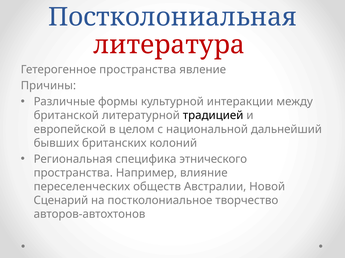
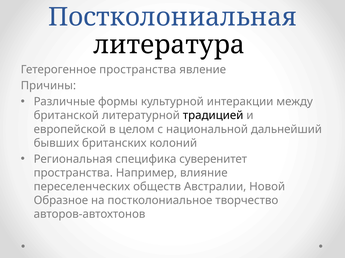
литература colour: red -> black (169, 45)
этнического: этнического -> суверенитет (213, 159)
Сценарий: Сценарий -> Образное (61, 201)
